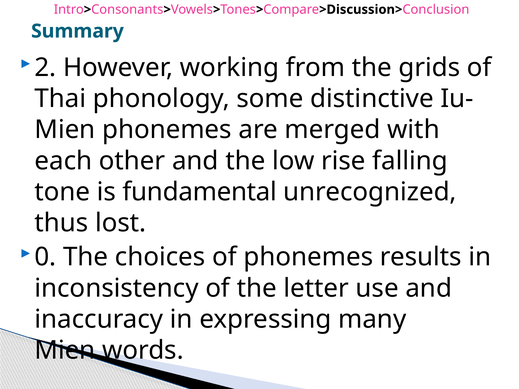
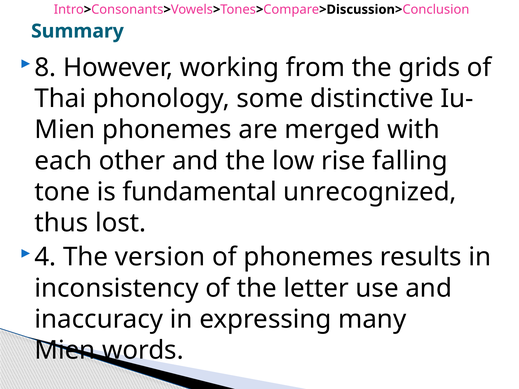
2: 2 -> 8 (45, 68)
0: 0 -> 4 (45, 257)
choices: choices -> version (160, 257)
